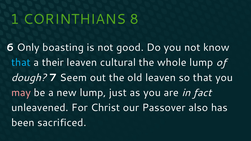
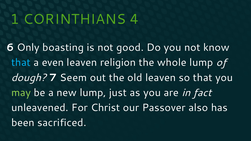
8: 8 -> 4 (134, 19)
their: their -> even (53, 63)
cultural: cultural -> religion (118, 63)
may colour: pink -> light green (21, 93)
